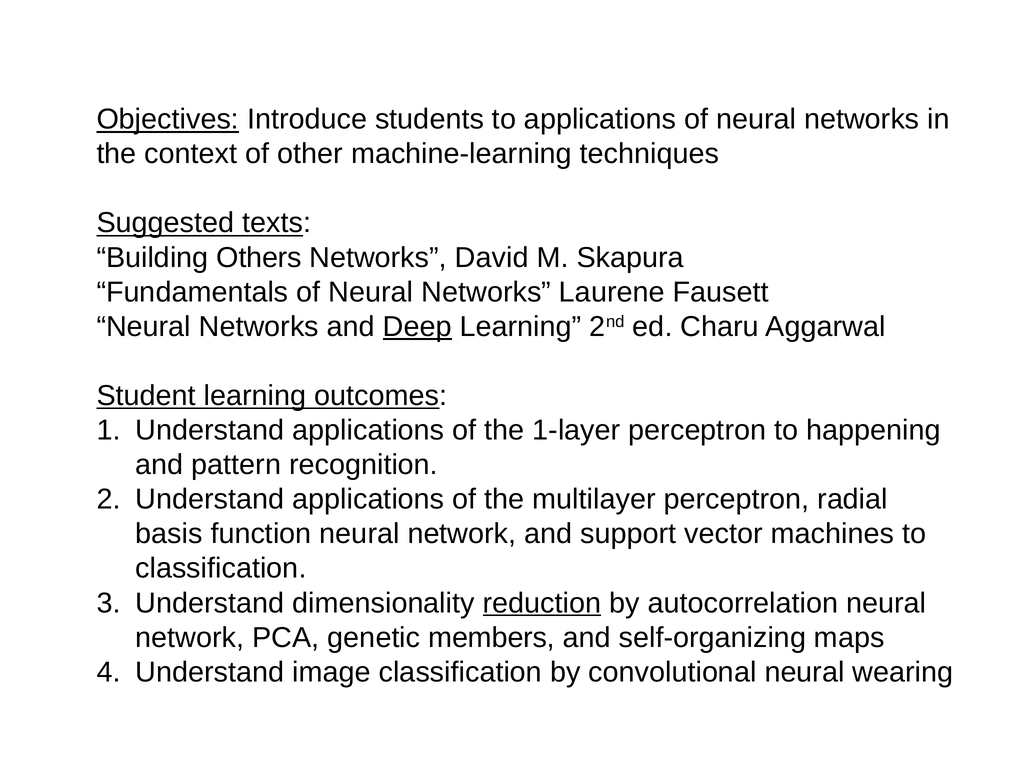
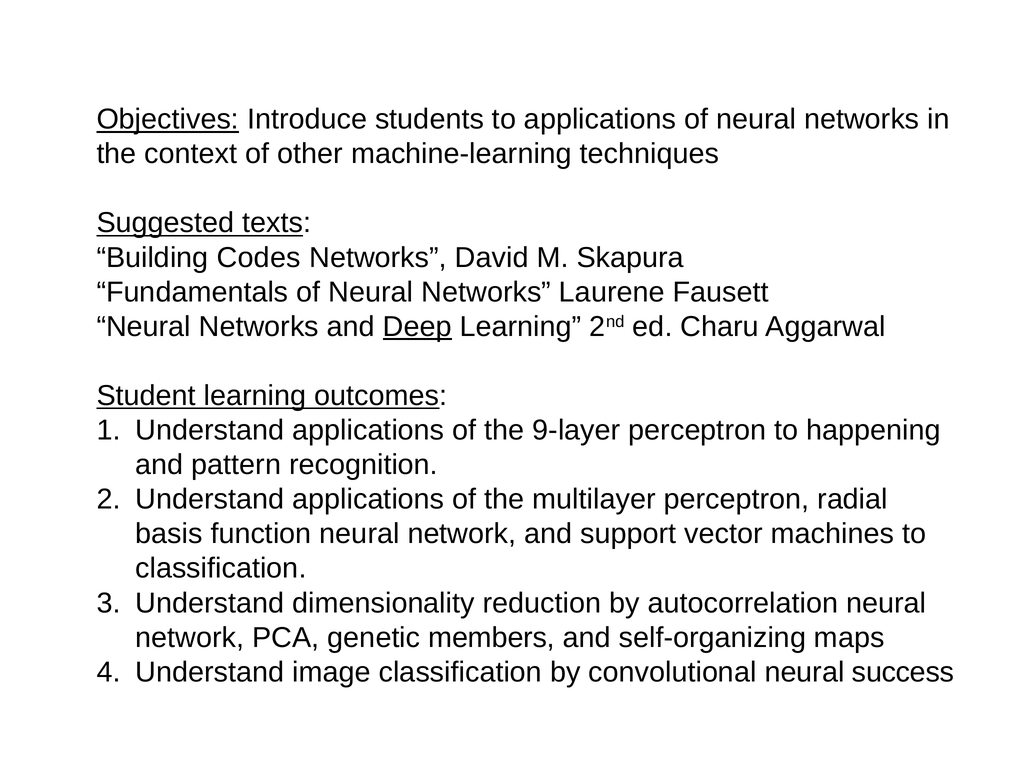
Others: Others -> Codes (259, 258)
1-layer: 1-layer -> 9-layer (576, 430)
reduction underline: present -> none (542, 603)
wearing: wearing -> success (903, 672)
